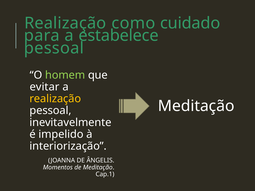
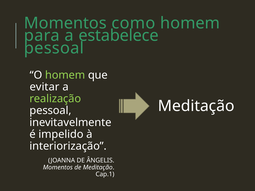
Realização: Realização -> Momentos (65, 23)
como cuidado: cuidado -> homem (190, 23)
realização colour: yellow -> light green (55, 99)
